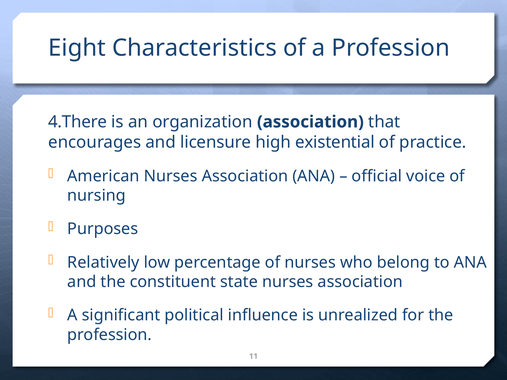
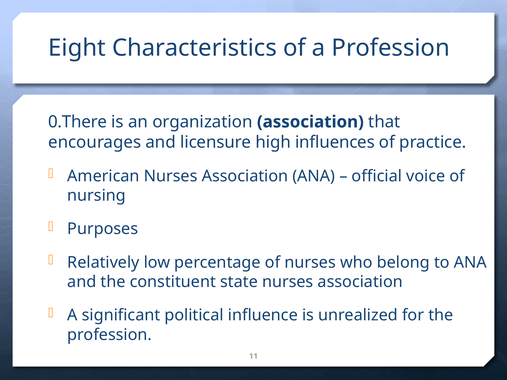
4.There: 4.There -> 0.There (78, 122)
existential: existential -> influences (335, 142)
